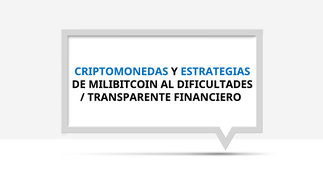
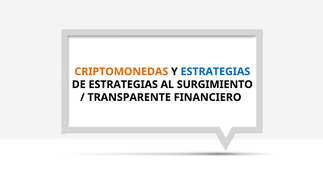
CRIPTOMONEDAS colour: blue -> orange (121, 72)
DE MILIBITCOIN: MILIBITCOIN -> ESTRATEGIAS (123, 85)
DIFICULTADES: DIFICULTADES -> SURGIMIENTO (215, 85)
